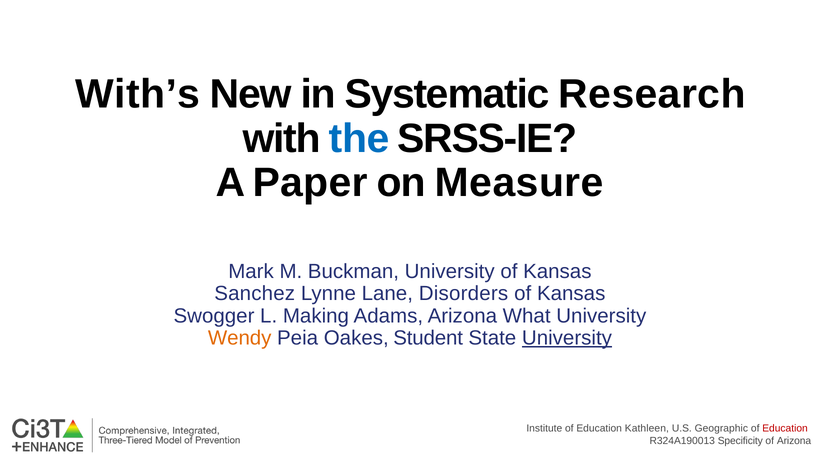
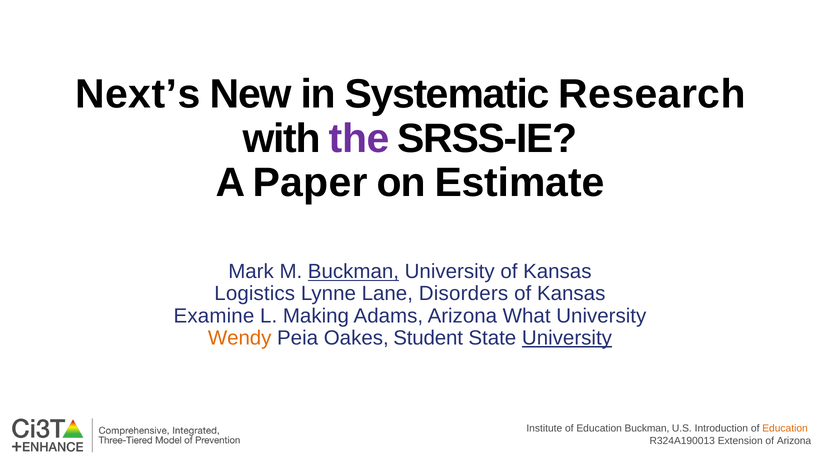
With’s: With’s -> Next’s (138, 94)
the colour: blue -> purple (359, 139)
Measure: Measure -> Estimate (519, 183)
Buckman underline: none -> present (353, 272)
Sanchez: Sanchez -> Logistics (255, 294)
Swogger: Swogger -> Examine (214, 316)
Education Kathleen: Kathleen -> Buckman (647, 429)
Geographic: Geographic -> Introduction (721, 429)
Education colour: red -> orange (785, 429)
Specificity: Specificity -> Extension (740, 441)
